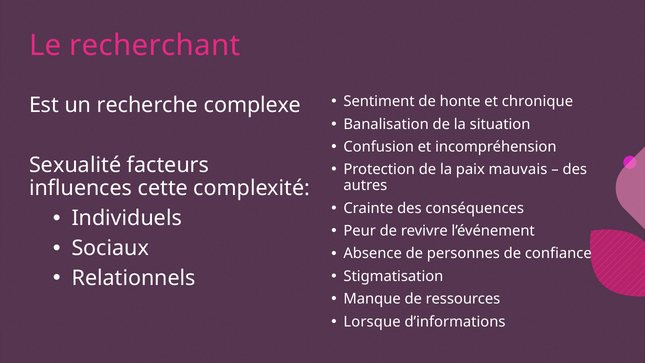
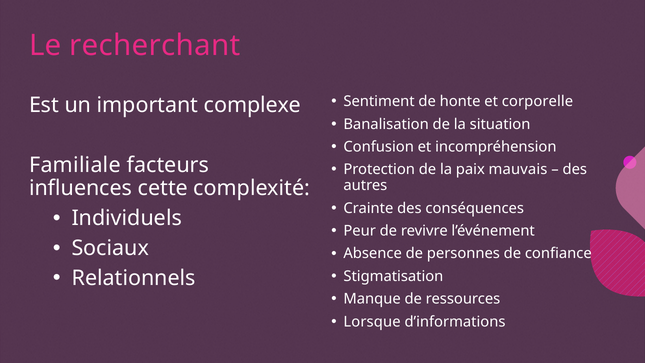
chronique: chronique -> corporelle (537, 101)
recherche: recherche -> important (147, 105)
Sexualité: Sexualité -> Familiale (75, 165)
